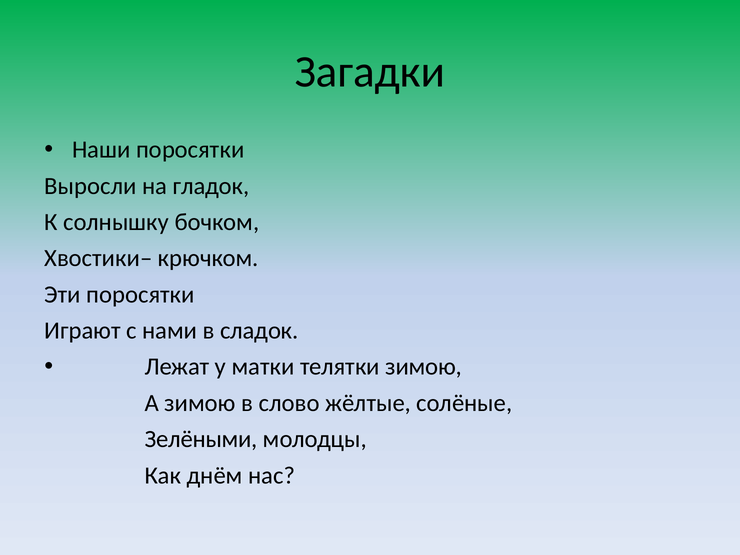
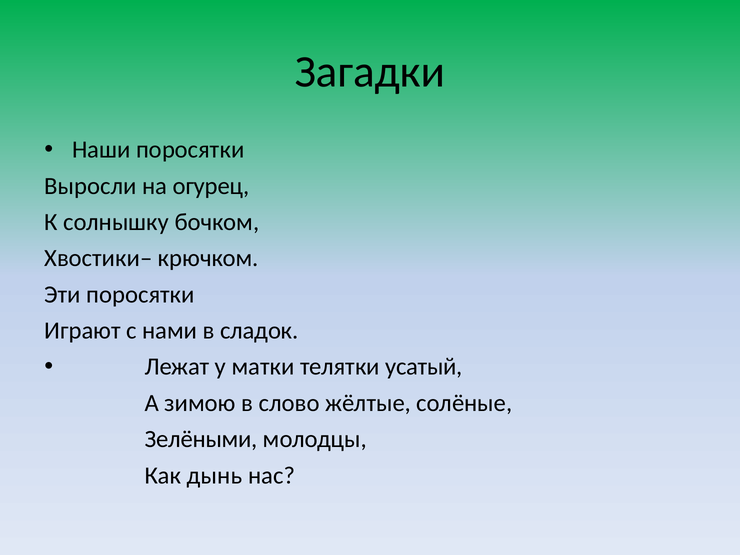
гладок: гладок -> огурец (211, 186)
телятки зимою: зимою -> усатый (424, 367)
днём: днём -> дынь (215, 475)
